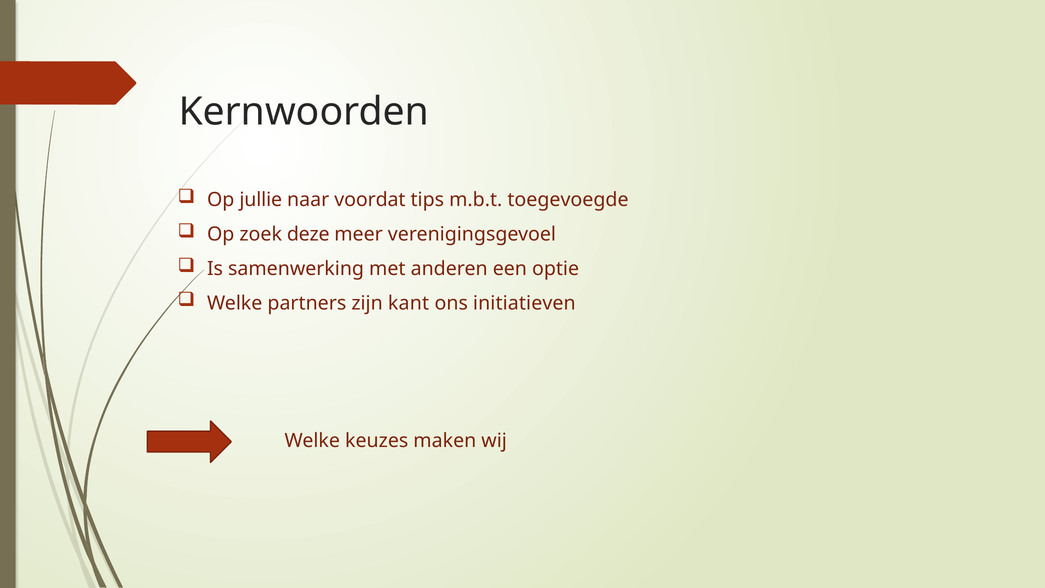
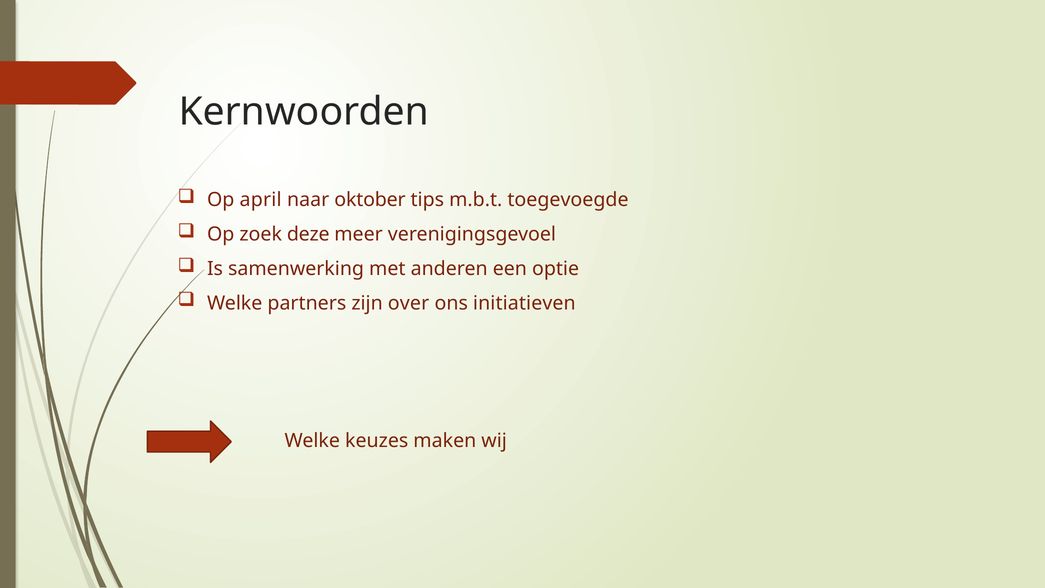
jullie: jullie -> april (261, 200)
voordat: voordat -> oktober (370, 200)
kant: kant -> over (409, 303)
